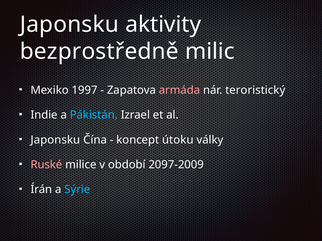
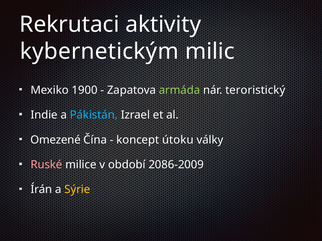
Japonsku: Japonsku -> Rekrutaci (69, 24)
bezprostředně: bezprostředně -> kybernetickým (99, 52)
1997: 1997 -> 1900 (85, 90)
armáda colour: pink -> light green (180, 90)
Japonsku: Japonsku -> Omezené (56, 140)
2097-2009: 2097-2009 -> 2086-2009 (176, 165)
Sýrie colour: light blue -> yellow (77, 190)
